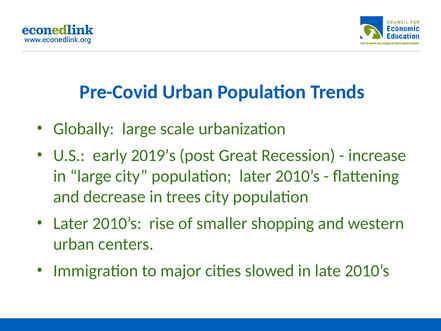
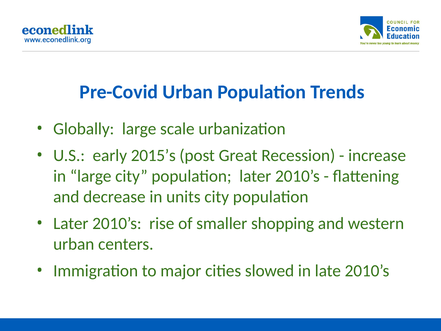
2019’s: 2019’s -> 2015’s (153, 155)
trees: trees -> units (183, 197)
